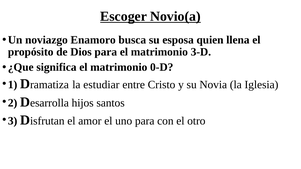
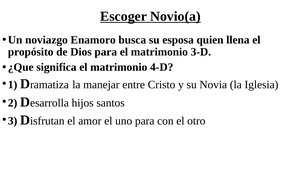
0-D: 0-D -> 4-D (162, 67)
estudiar: estudiar -> manejar (101, 85)
